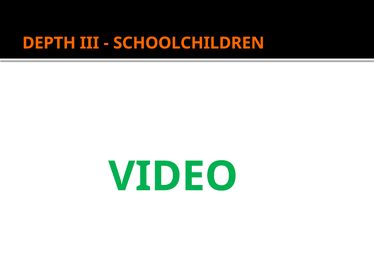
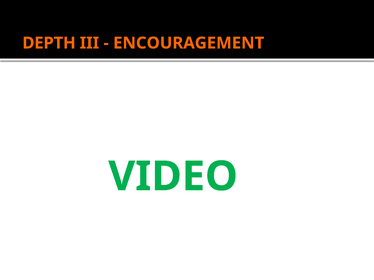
SCHOOLCHILDREN: SCHOOLCHILDREN -> ENCOURAGEMENT (189, 43)
